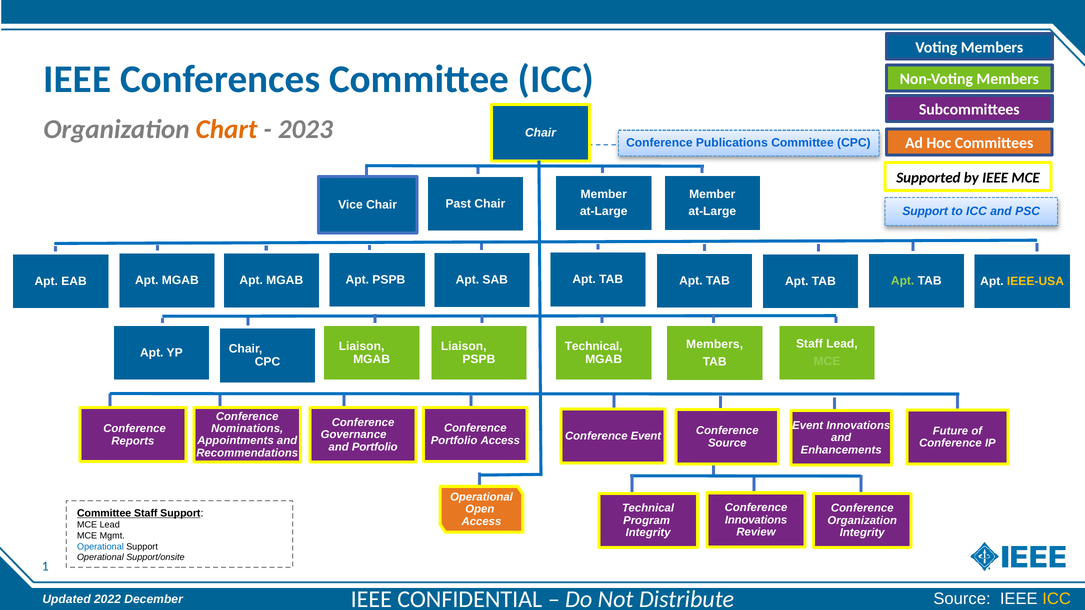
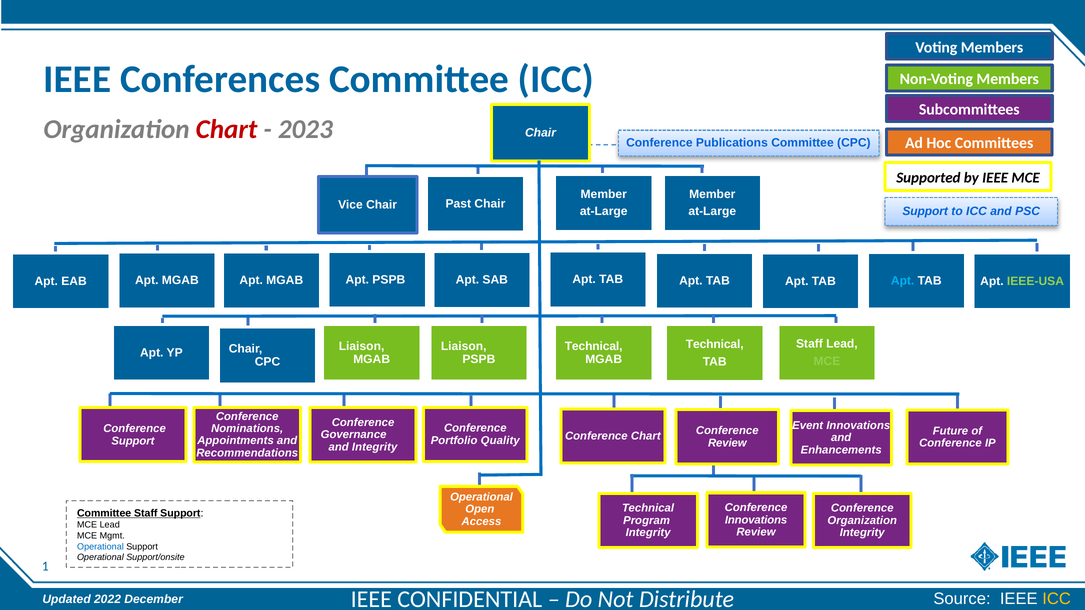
Chart colour: orange -> red (227, 129)
Apt colour: light green -> light blue (903, 281)
IEEE-USA colour: yellow -> light green (1035, 281)
Members: Members -> Technical (715, 345)
Conference Event: Event -> Chart (646, 436)
Portfolio Access: Access -> Quality (500, 441)
Reports: Reports -> Support (133, 441)
Source: Source -> Review (727, 443)
and Portfolio: Portfolio -> Integrity (375, 447)
